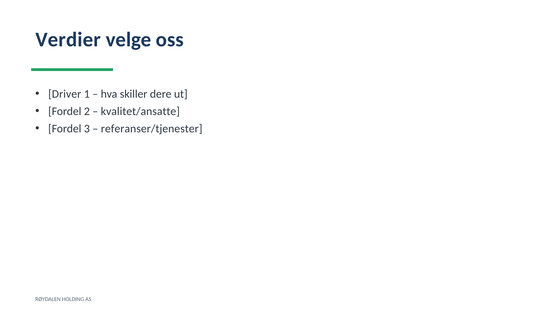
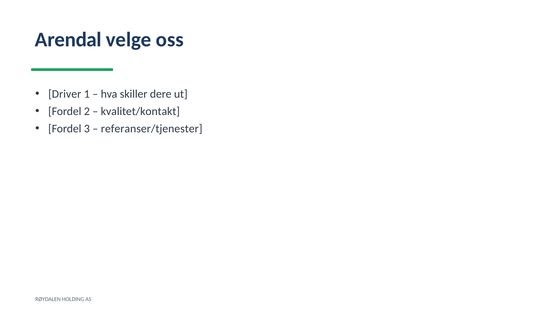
Verdier: Verdier -> Arendal (68, 40)
kvalitet/ansatte: kvalitet/ansatte -> kvalitet/kontakt (140, 111)
